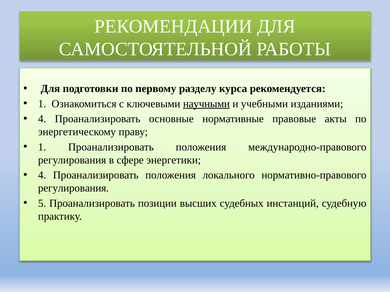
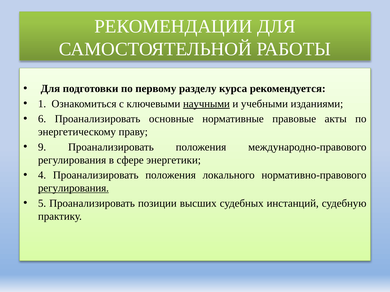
4: 4 -> 6 (42, 119)
1: 1 -> 9 (42, 147)
регулирования underline: none -> present (73, 188)
